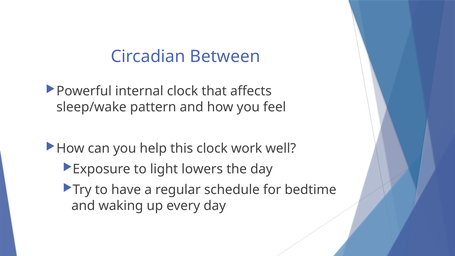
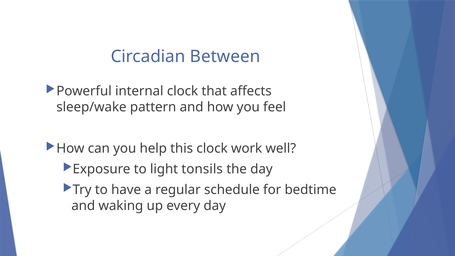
lowers: lowers -> tonsils (202, 169)
